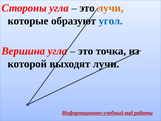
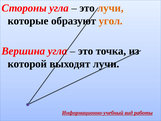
угол colour: blue -> orange (111, 21)
